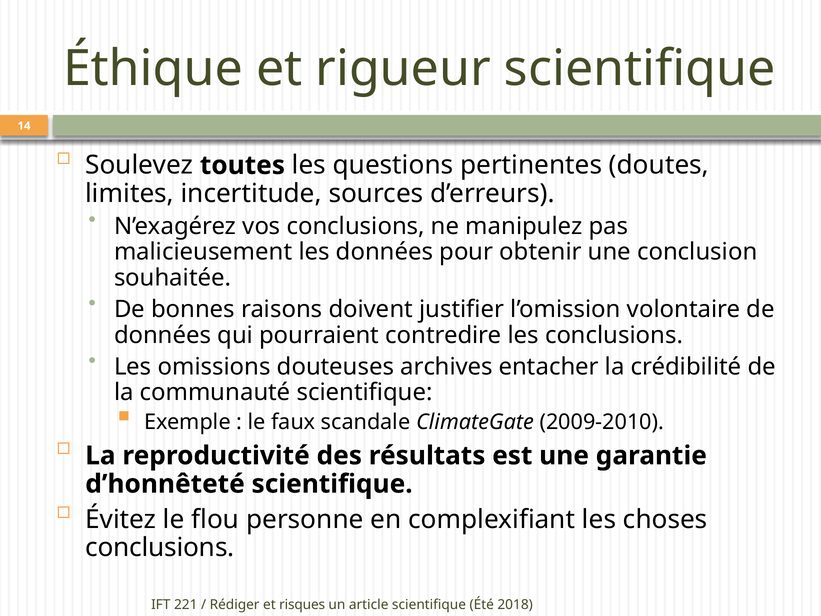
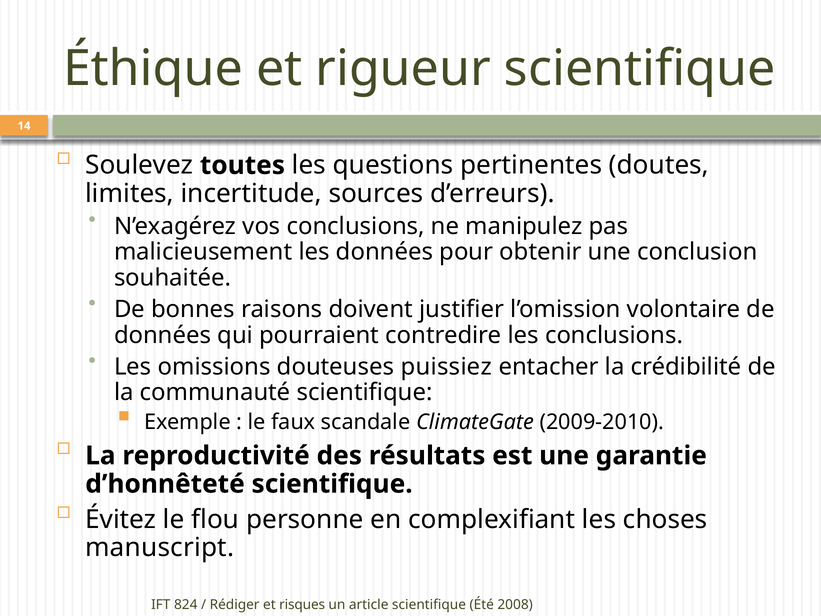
archives: archives -> puissiez (446, 367)
conclusions: conclusions -> manuscript (160, 548)
221: 221 -> 824 (186, 604)
2018: 2018 -> 2008 (515, 604)
